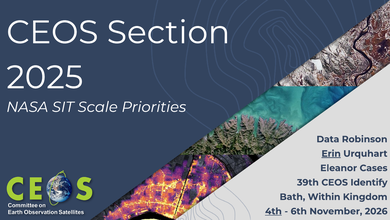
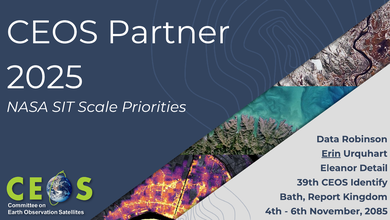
Section: Section -> Partner (169, 32)
Cases: Cases -> Detail (374, 168)
Within: Within -> Report (324, 196)
4th underline: present -> none (273, 211)
2026: 2026 -> 2085 (376, 211)
